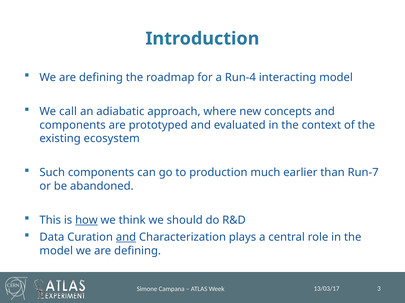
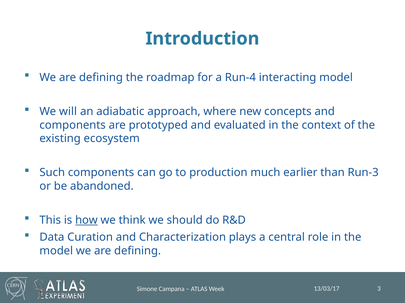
call: call -> will (68, 112)
Run-7: Run-7 -> Run-3 (363, 173)
and underline: present -> none (126, 238)
